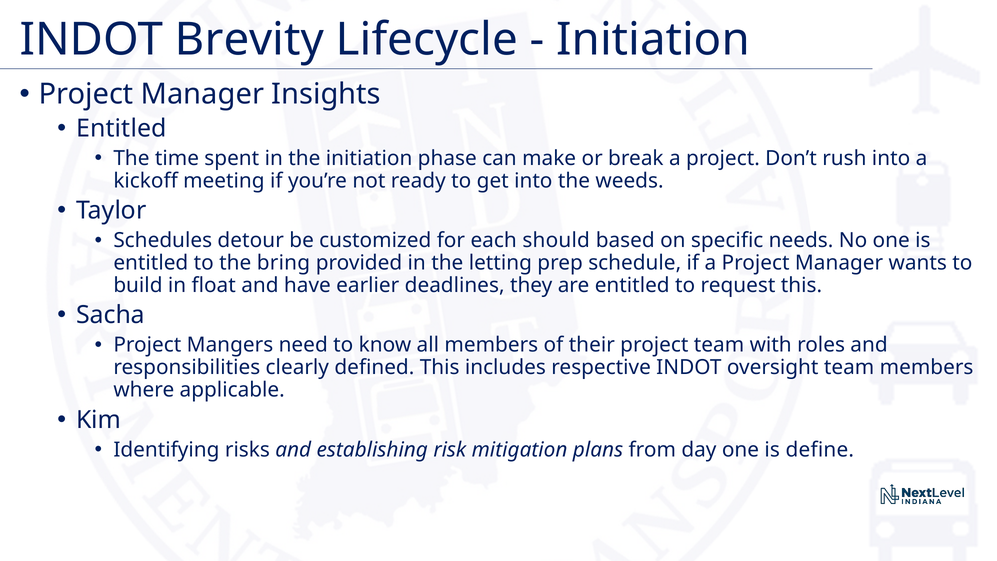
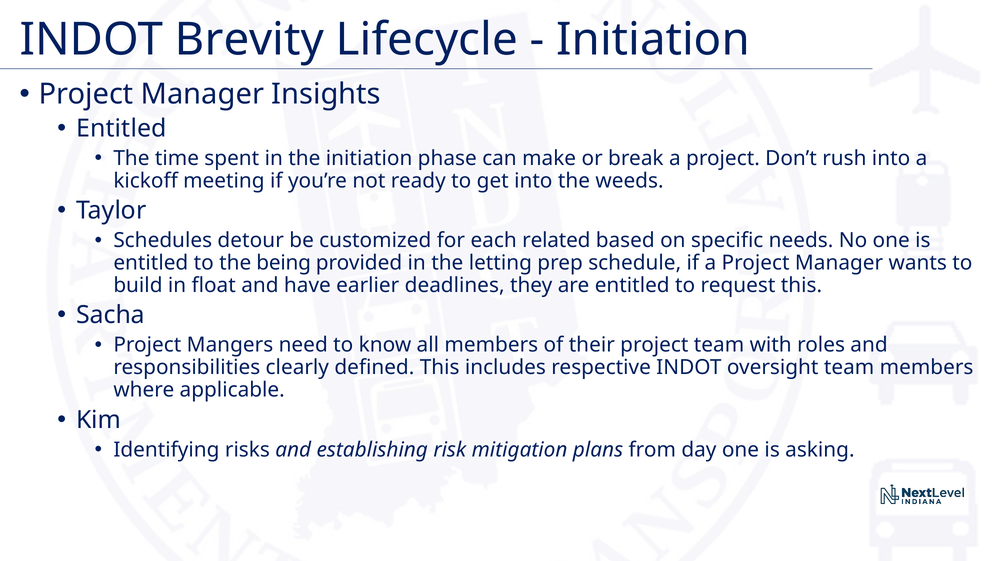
should: should -> related (556, 240)
bring: bring -> being (284, 263)
define: define -> asking (820, 450)
